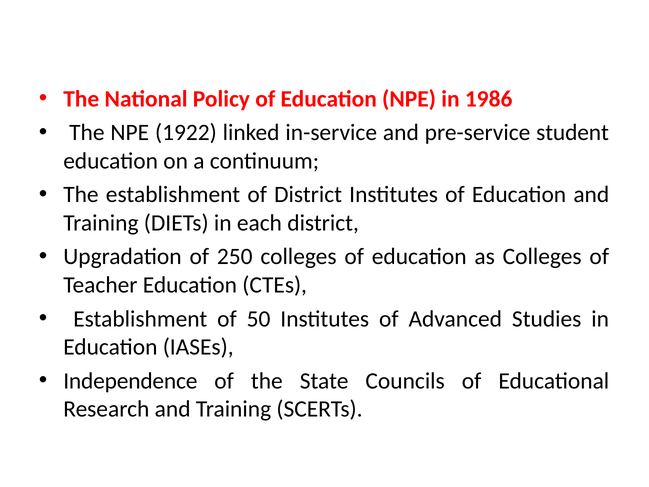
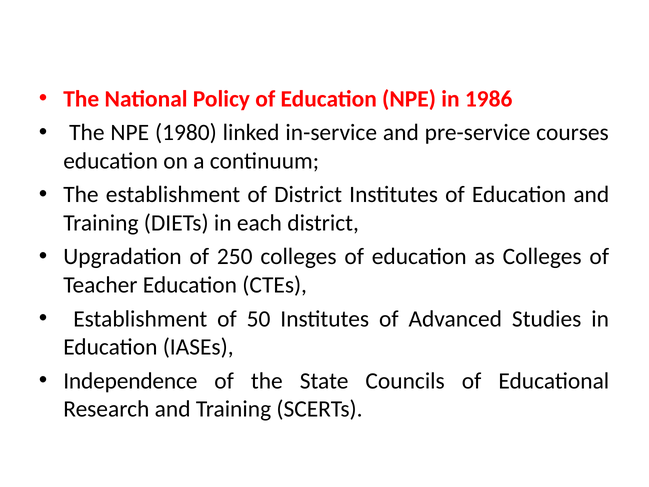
1922: 1922 -> 1980 (186, 133)
student: student -> courses (572, 133)
